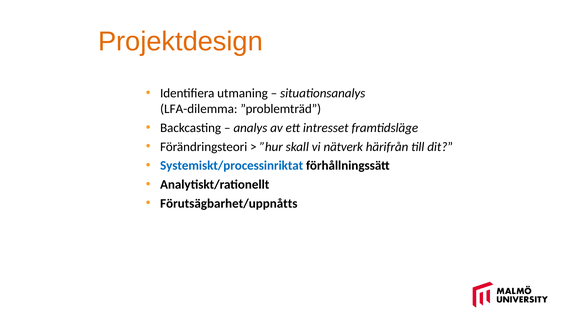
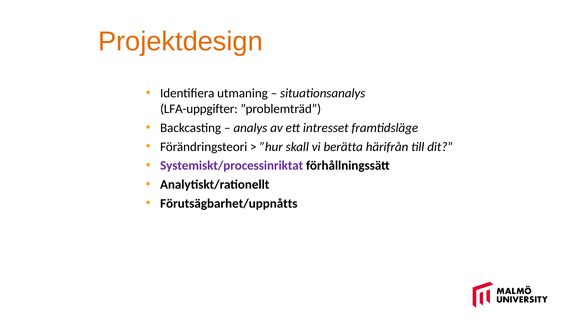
LFA-dilemma: LFA-dilemma -> LFA-uppgifter (199, 109)
nätverk: nätverk -> berätta (343, 147)
Systemiskt/processinriktat colour: blue -> purple (232, 166)
